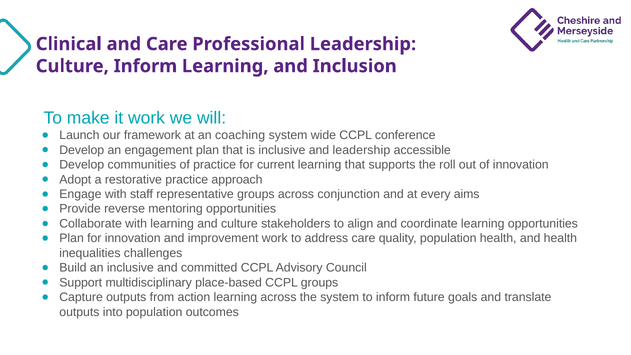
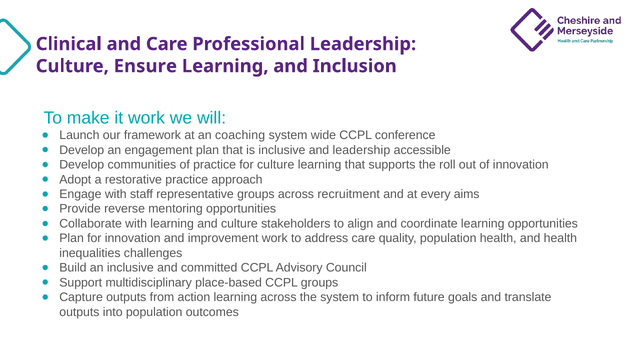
Culture Inform: Inform -> Ensure (145, 66)
for current: current -> culture (276, 165)
conjunction: conjunction -> recruitment (349, 194)
